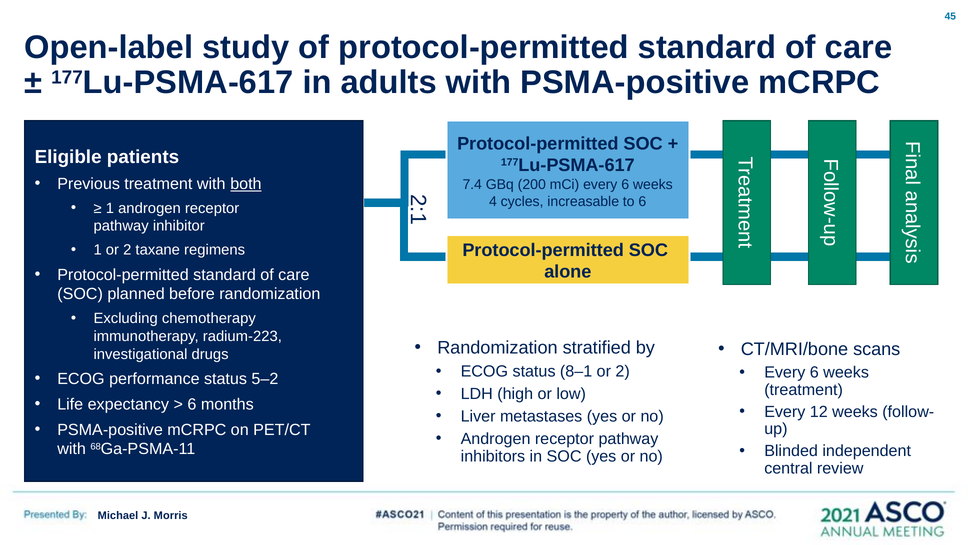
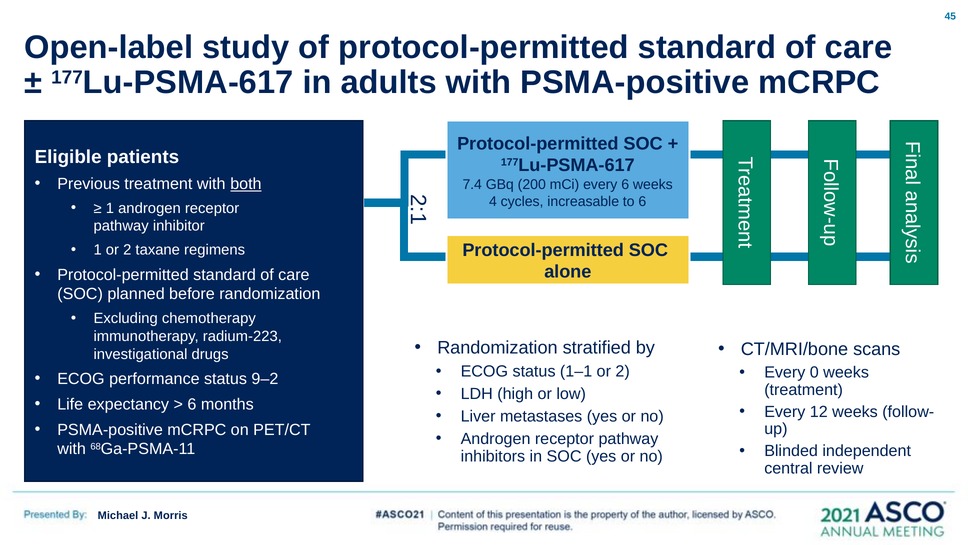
8–1: 8–1 -> 1–1 (576, 371)
6: 6 -> 0 (814, 372)
5–2: 5–2 -> 9–2 (265, 379)
